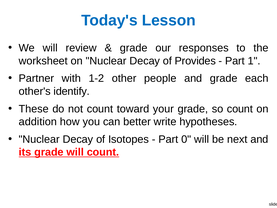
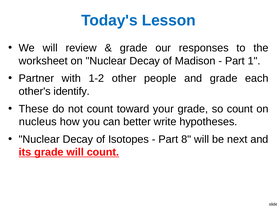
Provides: Provides -> Madison (195, 61)
addition: addition -> nucleus (38, 122)
0: 0 -> 8 (186, 139)
